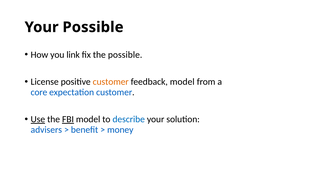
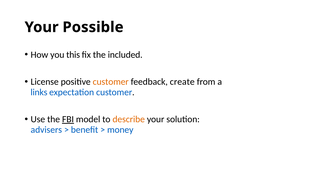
link: link -> this (73, 55)
the possible: possible -> included (125, 55)
feedback model: model -> create (182, 82)
core: core -> links (39, 92)
Use underline: present -> none (38, 119)
describe colour: blue -> orange (129, 119)
